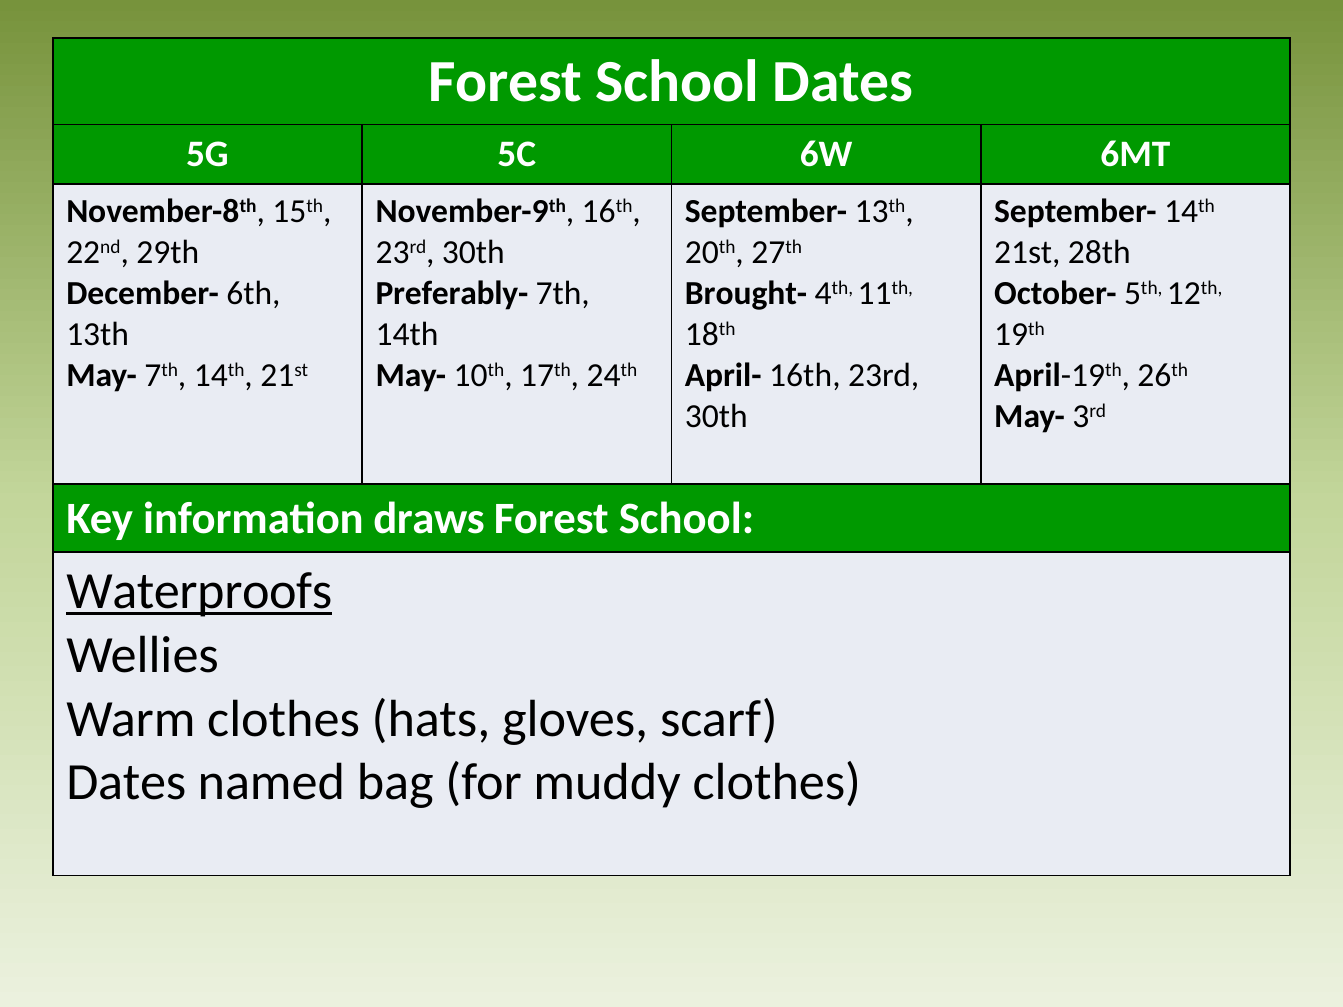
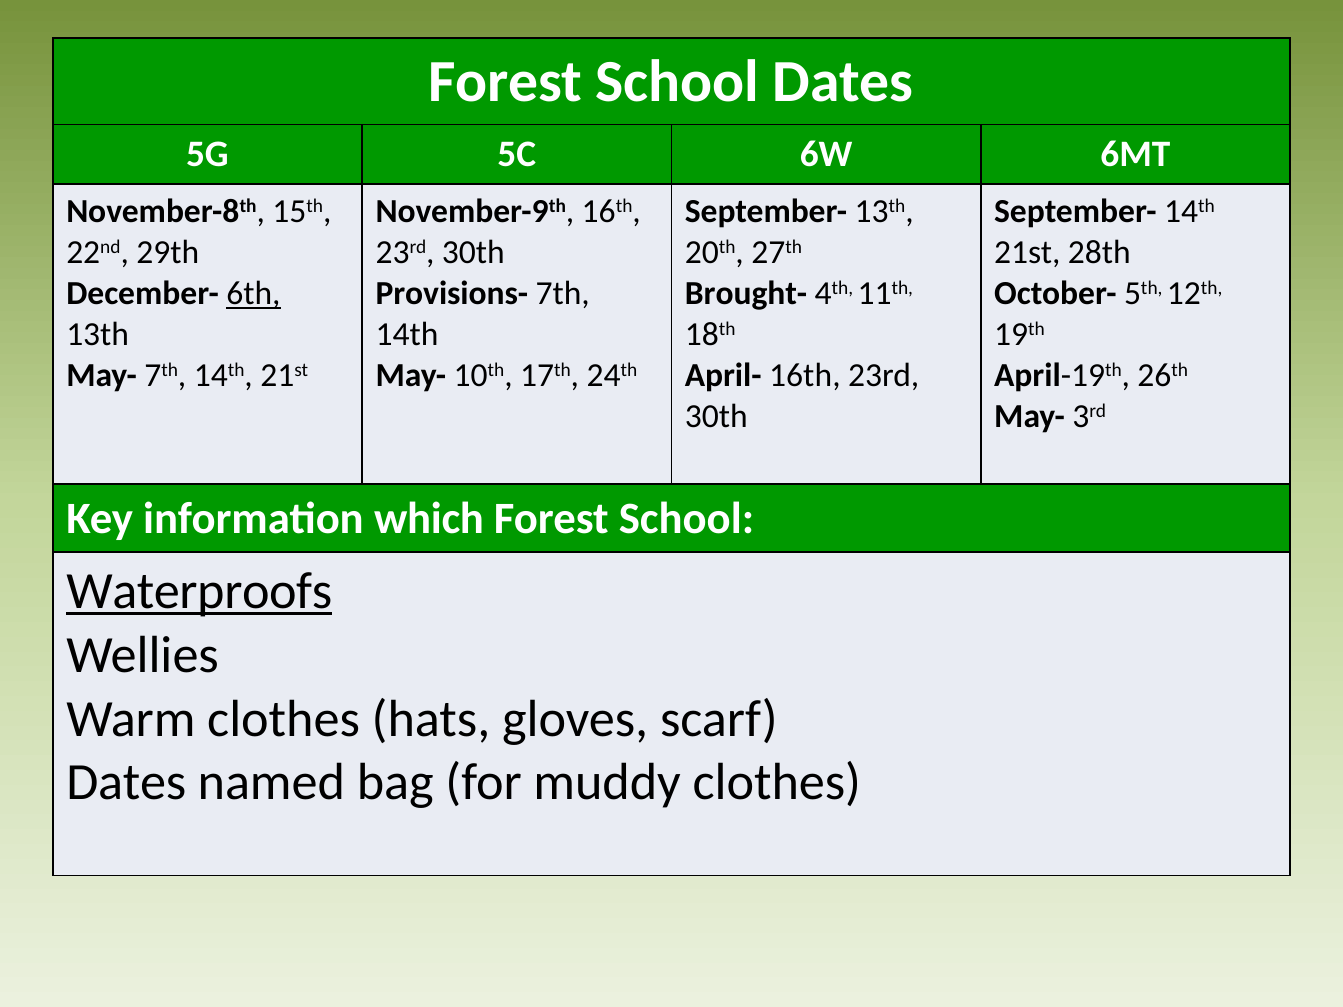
6th underline: none -> present (253, 293)
Preferably-: Preferably- -> Provisions- (452, 293)
draws: draws -> which (429, 519)
